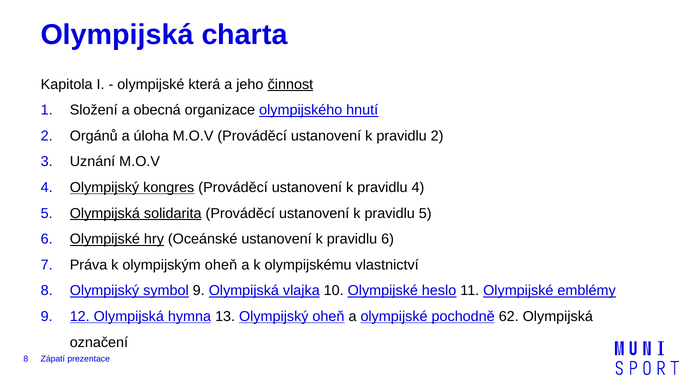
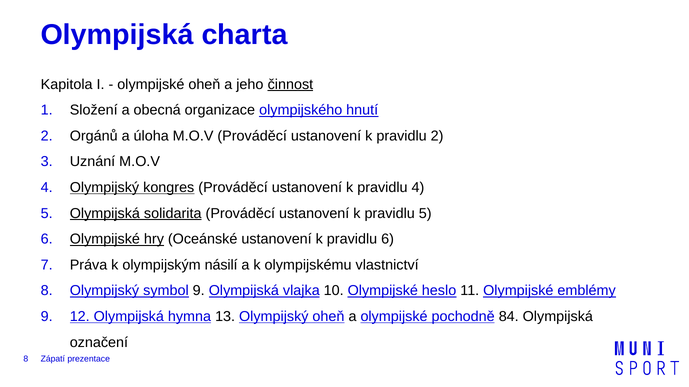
olympijské která: která -> oheň (204, 84)
olympijským oheň: oheň -> násilí (221, 265)
62: 62 -> 84 (509, 317)
